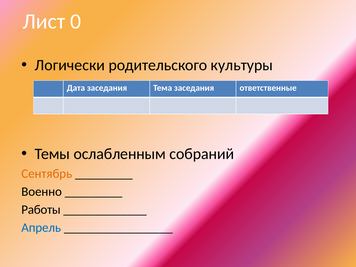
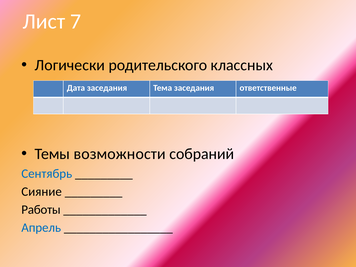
0: 0 -> 7 (76, 21)
культуры: культуры -> классных (242, 65)
ослабленным: ослабленным -> возможности (120, 154)
Сентябрь colour: orange -> blue (47, 174)
Военно: Военно -> Сияние (42, 192)
